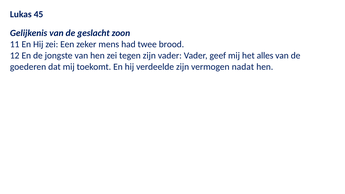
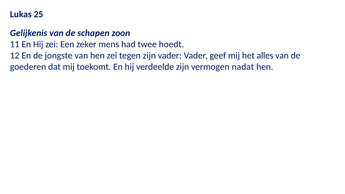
45: 45 -> 25 (38, 14)
geslacht: geslacht -> schapen (93, 33)
brood: brood -> hoedt (171, 44)
